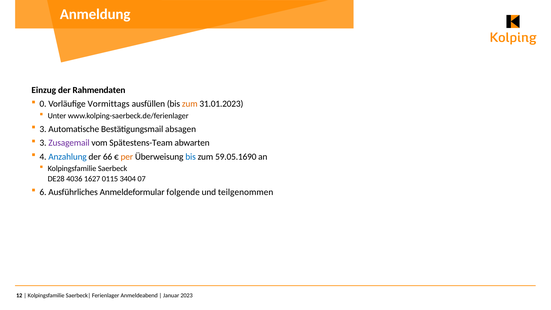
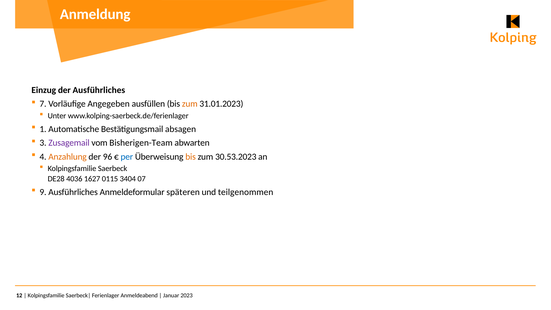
der Rahmendaten: Rahmendaten -> Ausführliches (99, 90)
0: 0 -> 7 (43, 104)
Vormittags: Vormittags -> Angegeben (109, 104)
3: 3 -> 1 (43, 129)
Spätestens-Team: Spätestens-Team -> Bisherigen-Team (141, 143)
Anzahlung colour: blue -> orange (68, 157)
66: 66 -> 96 (108, 157)
per colour: orange -> blue (127, 157)
bis colour: blue -> orange (191, 157)
59.05.1690: 59.05.1690 -> 30.53.2023 (236, 157)
6: 6 -> 9 (43, 192)
folgende: folgende -> späteren (183, 192)
